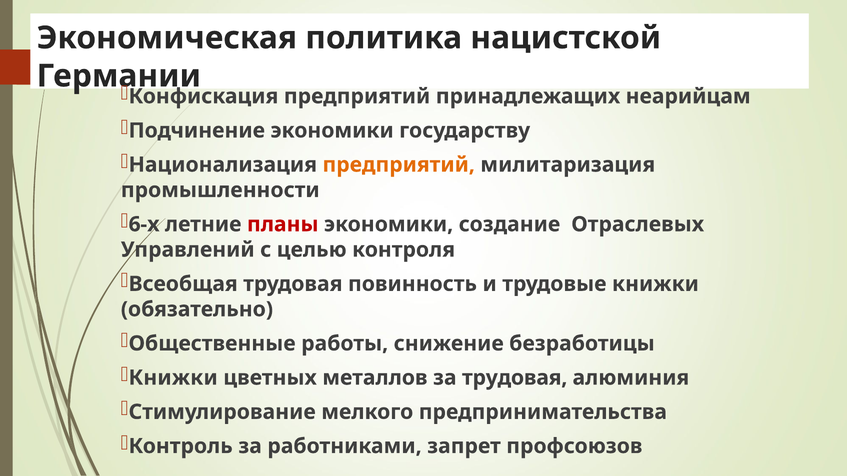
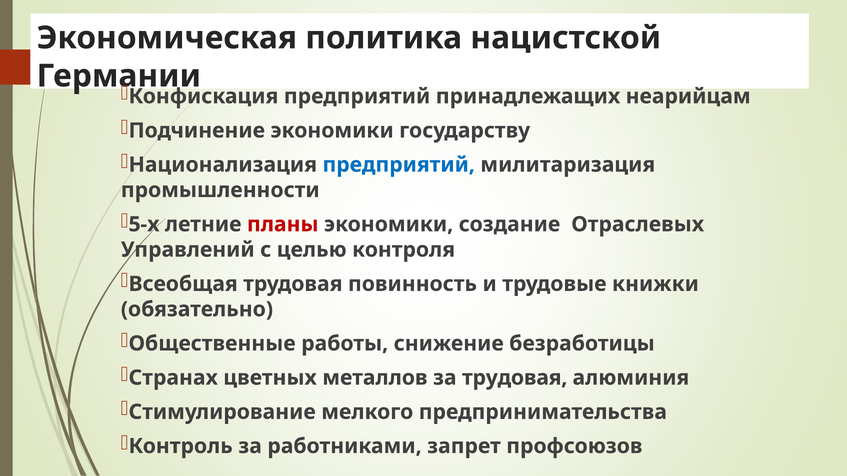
предприятий colour: orange -> blue (399, 165)
6-х: 6-х -> 5-х (144, 225)
Книжки: Книжки -> Странах (173, 378)
